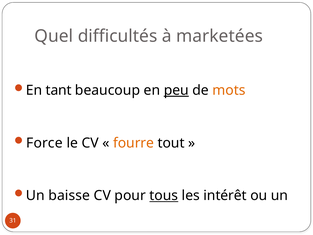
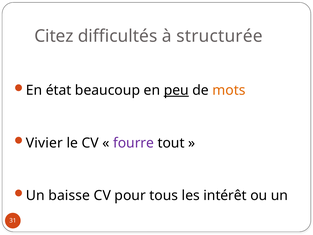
Quel: Quel -> Citez (54, 36)
marketées: marketées -> structurée (219, 36)
tant: tant -> état (59, 90)
Force: Force -> Vivier (44, 143)
fourre colour: orange -> purple (134, 143)
tous underline: present -> none (164, 195)
